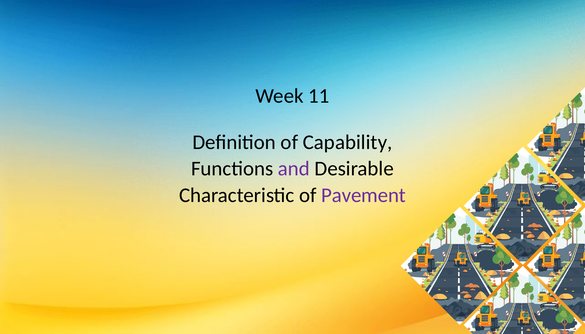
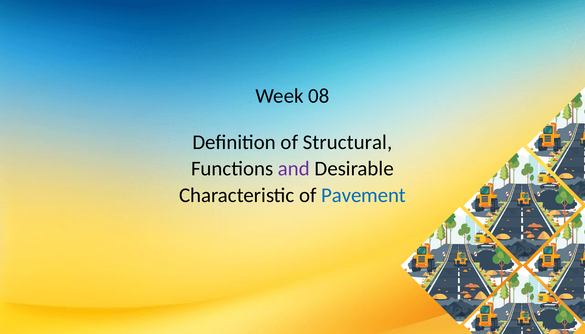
11: 11 -> 08 (319, 96)
Capability: Capability -> Structural (348, 142)
Pavement colour: purple -> blue (364, 195)
